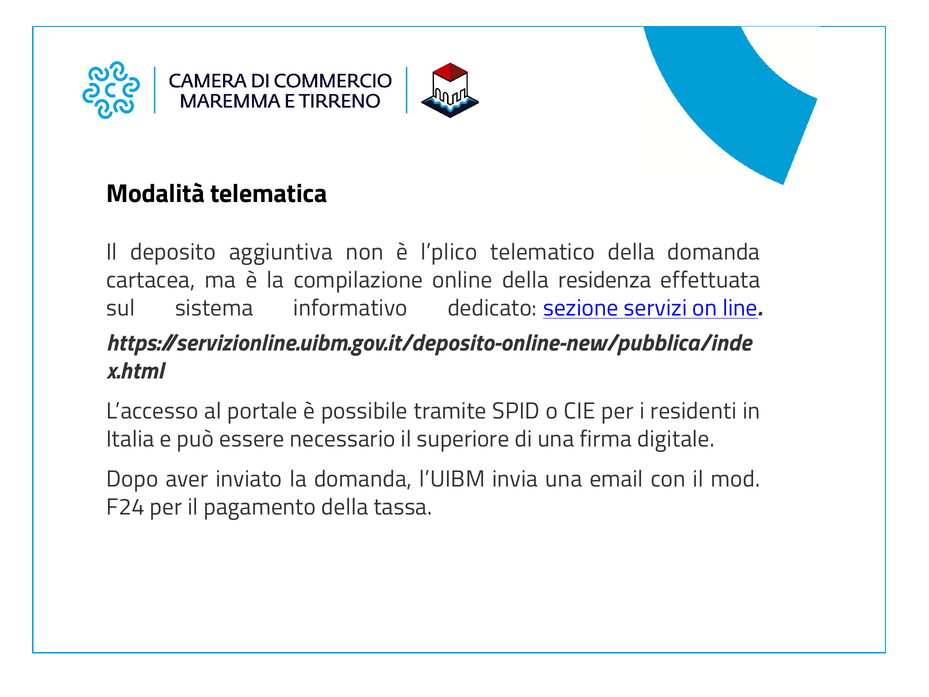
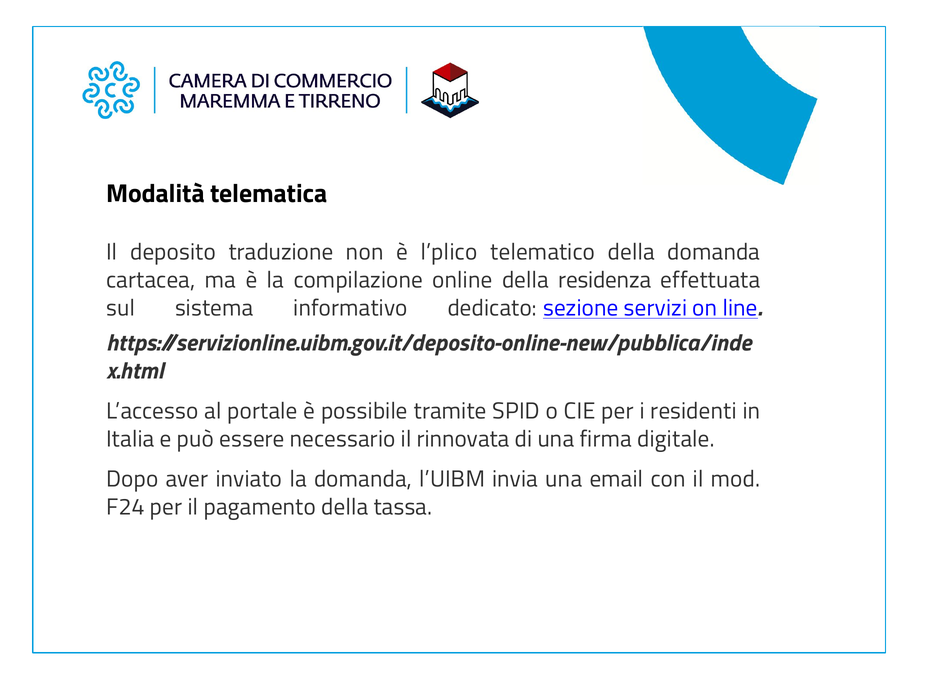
aggiuntiva: aggiuntiva -> traduzione (281, 252)
superiore: superiore -> rinnovata (463, 439)
